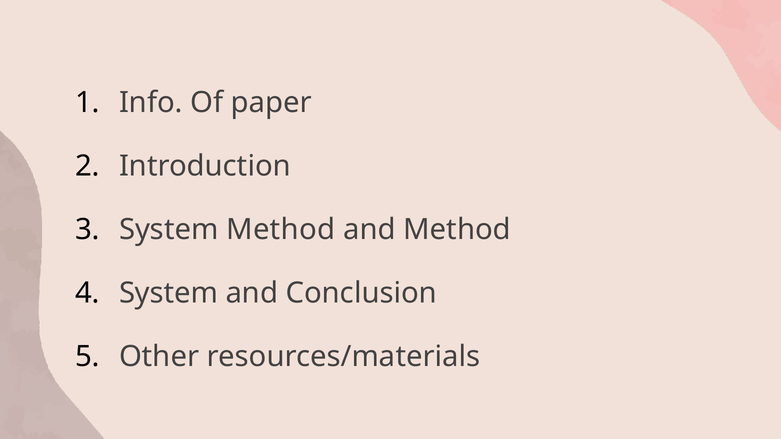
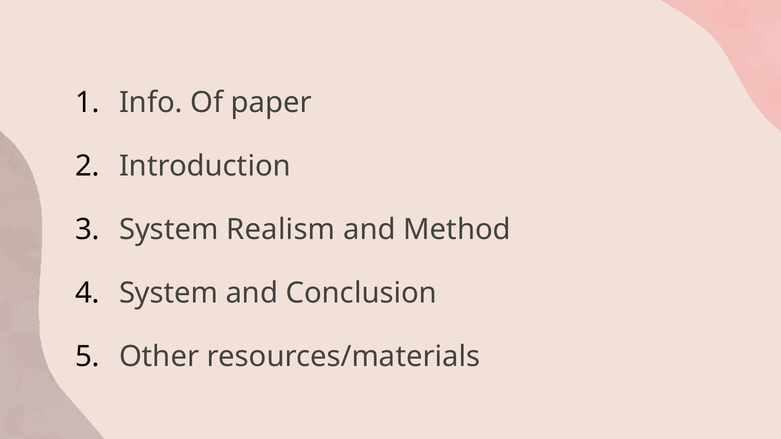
System Method: Method -> Realism (281, 230)
